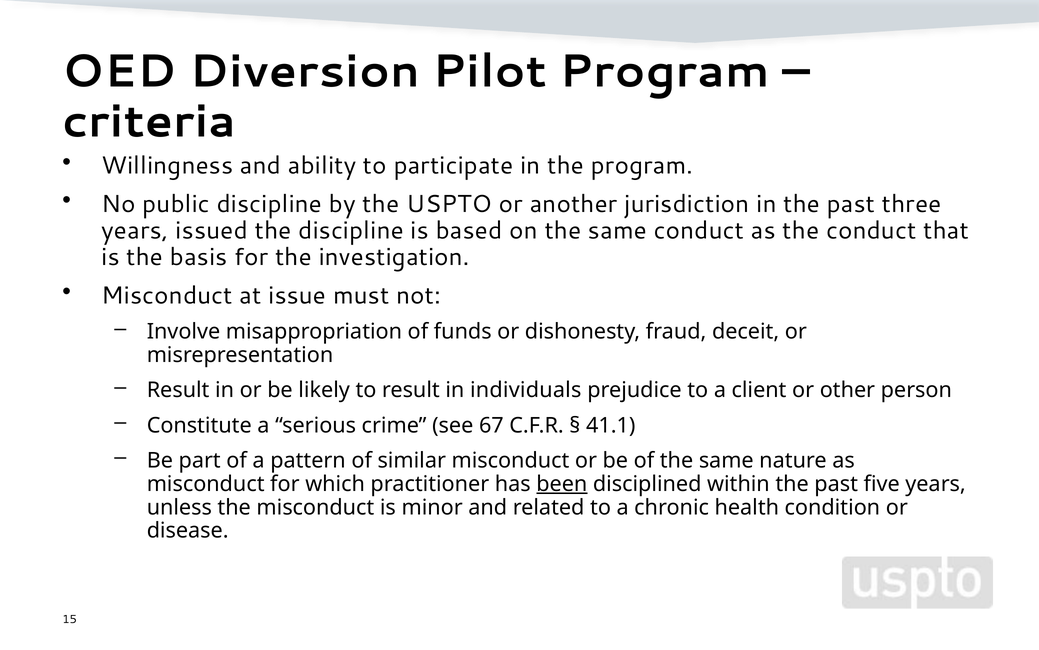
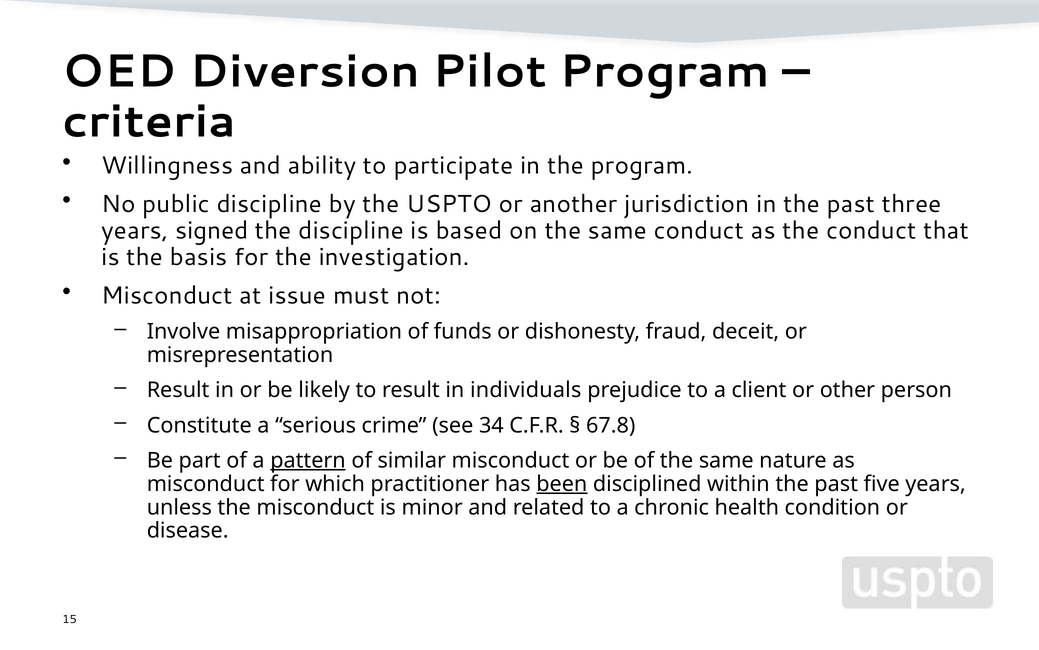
issued: issued -> signed (212, 230)
67: 67 -> 34 (491, 425)
41.1: 41.1 -> 67.8 (611, 425)
pattern underline: none -> present (308, 460)
